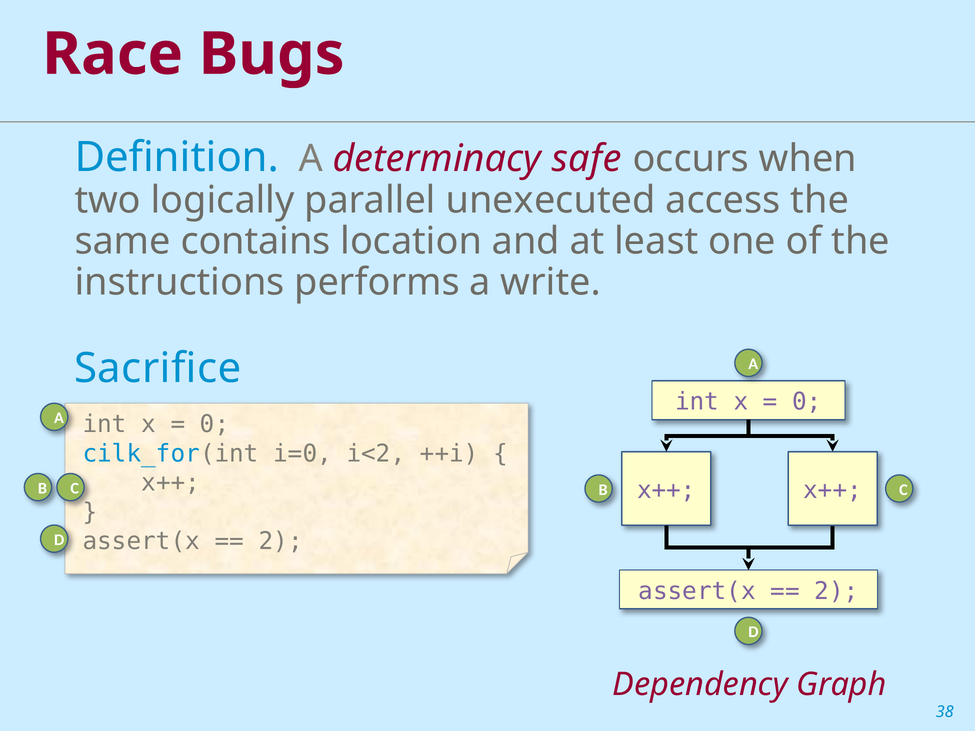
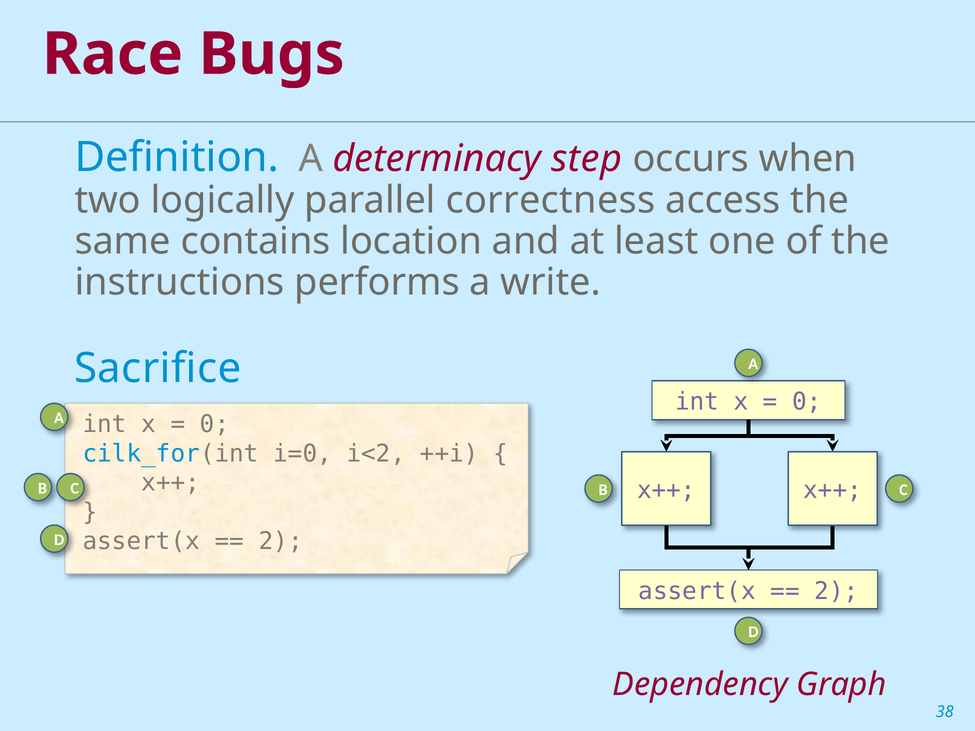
safe: safe -> step (587, 159)
unexecuted: unexecuted -> correctness (550, 200)
